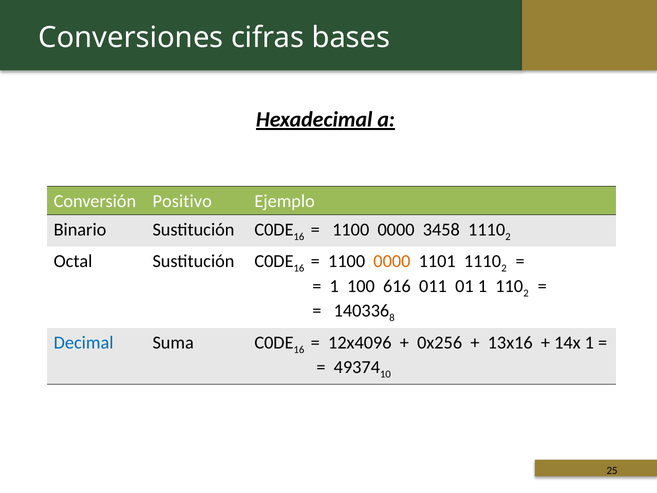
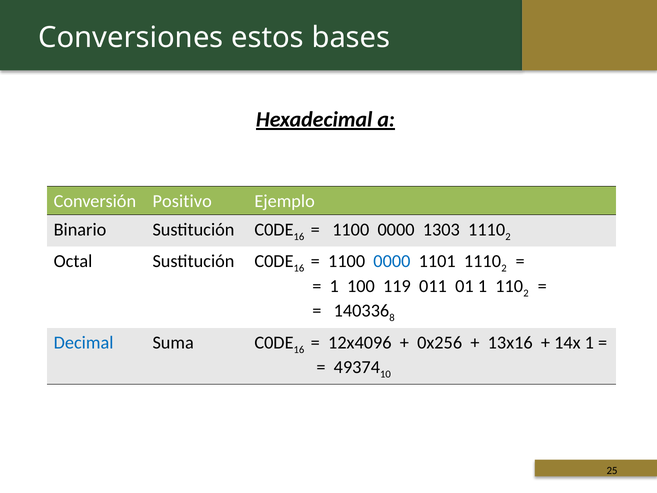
cifras: cifras -> estos (268, 37)
3458: 3458 -> 1303 (441, 229)
0000 colour: orange -> blue (392, 261)
616: 616 -> 119 (397, 286)
